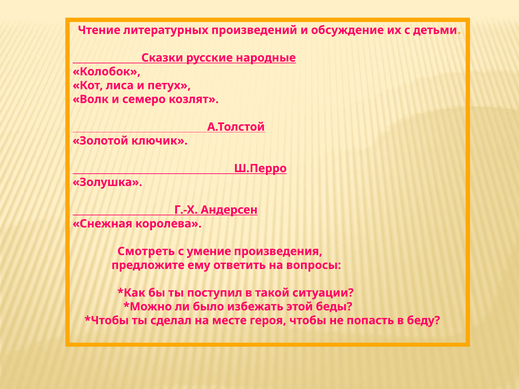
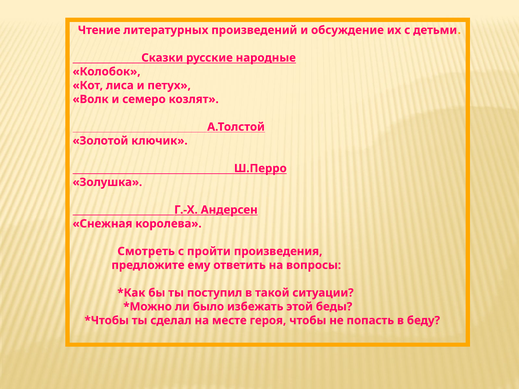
умение: умение -> пройти (209, 251)
